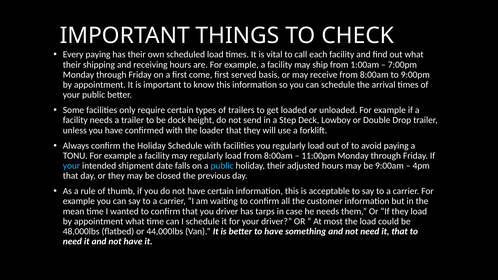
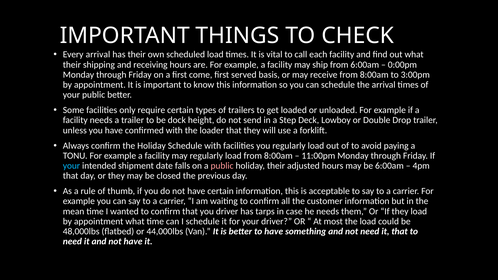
Every paying: paying -> arrival (98, 55)
from 1:00am: 1:00am -> 6:00am (365, 65)
7:00pm: 7:00pm -> 0:00pm (402, 65)
9:00pm: 9:00pm -> 3:00pm (415, 75)
public colour: light blue -> pink (222, 166)
be 9:00am: 9:00am -> 6:00am (389, 166)
